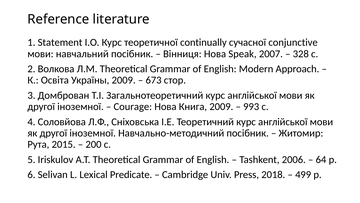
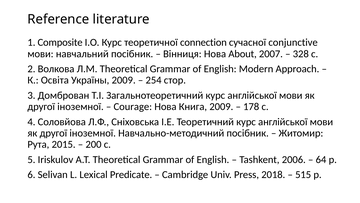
Statement: Statement -> Composite (60, 42)
continually: continually -> connection (203, 42)
Speak: Speak -> About (243, 54)
673: 673 -> 254 (154, 80)
993: 993 -> 178 (251, 106)
499: 499 -> 515 (303, 174)
